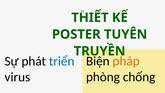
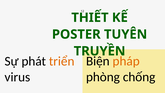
triển colour: blue -> orange (62, 61)
